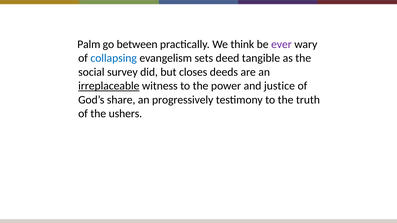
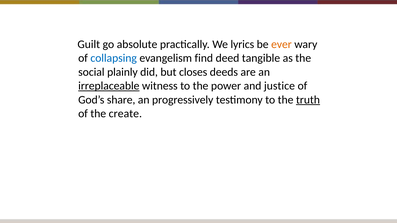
Palm: Palm -> Guilt (89, 44)
between: between -> absolute (137, 44)
think: think -> lyrics (242, 44)
ever colour: purple -> orange (281, 44)
sets: sets -> find (204, 58)
survey: survey -> plainly (122, 72)
truth underline: none -> present (308, 100)
ushers: ushers -> create (125, 114)
